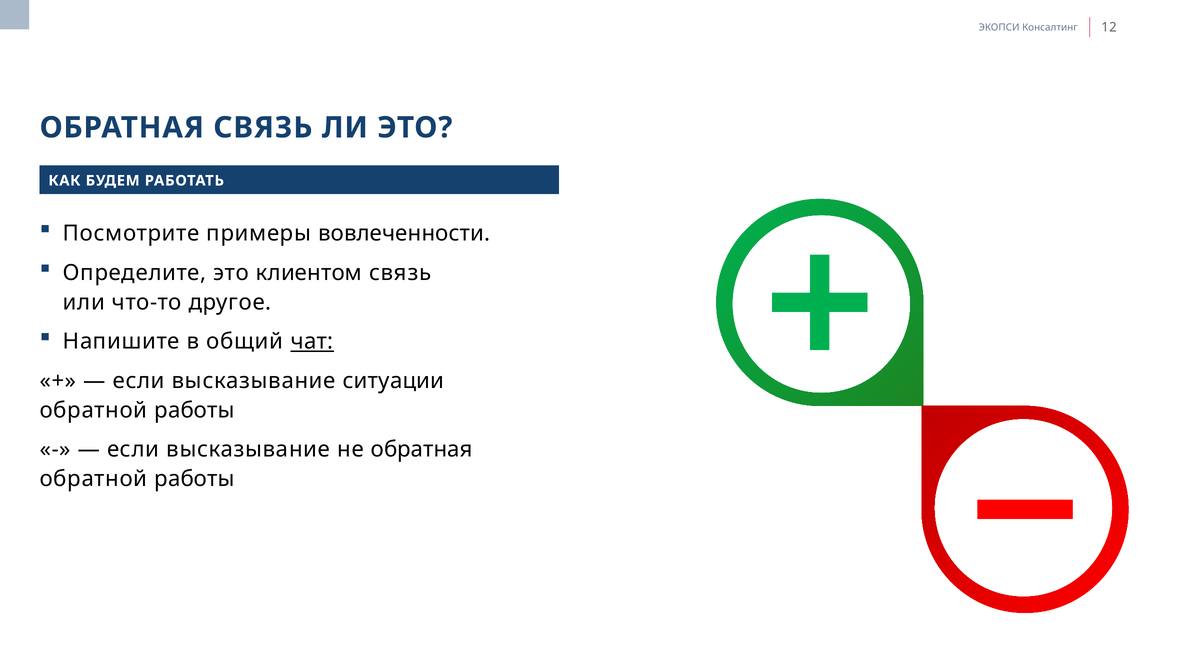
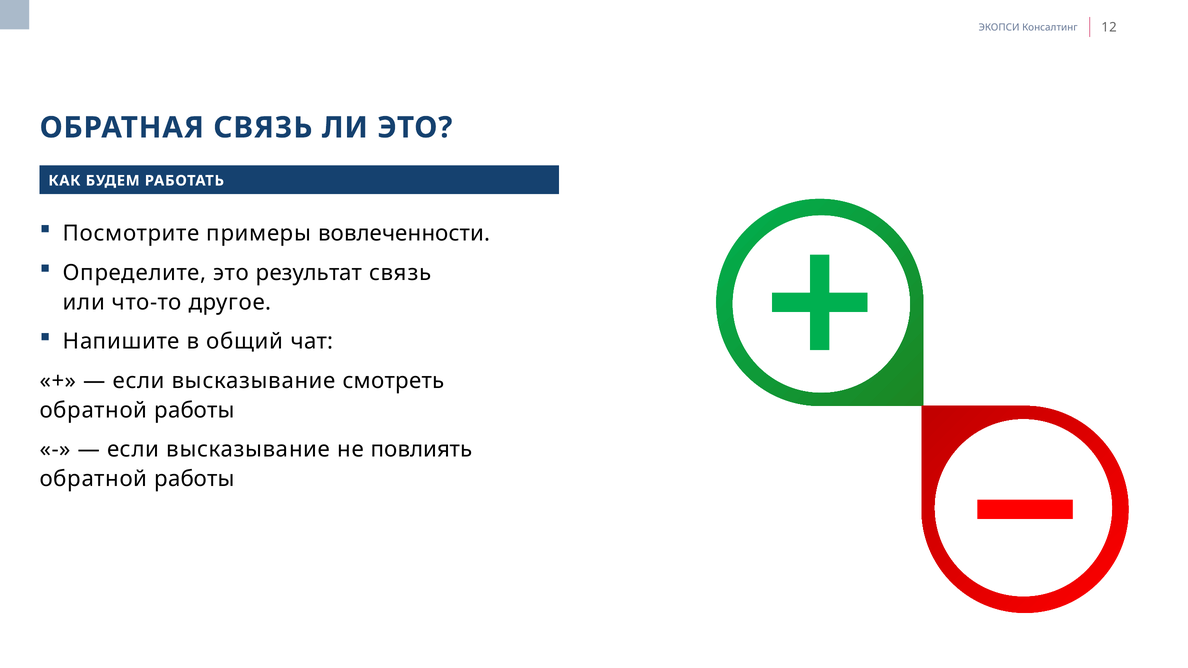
клиентом: клиентом -> результат (309, 273)
чат underline: present -> none (312, 342)
ситуации: ситуации -> смотреть (393, 381)
не обратная: обратная -> повлиять (422, 450)
